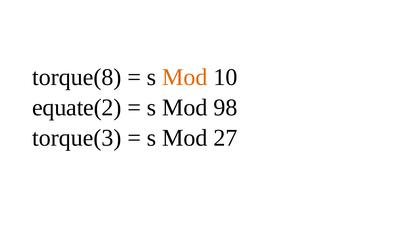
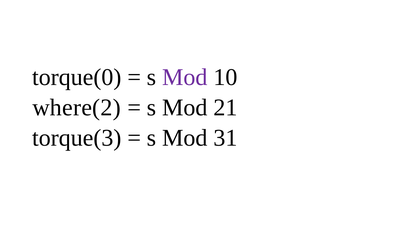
torque(8: torque(8 -> torque(0 (77, 77)
Mod colour: orange -> purple (185, 77)
equate(2: equate(2 -> where(2 (77, 108)
98: 98 -> 21 (226, 108)
27: 27 -> 31 (226, 138)
